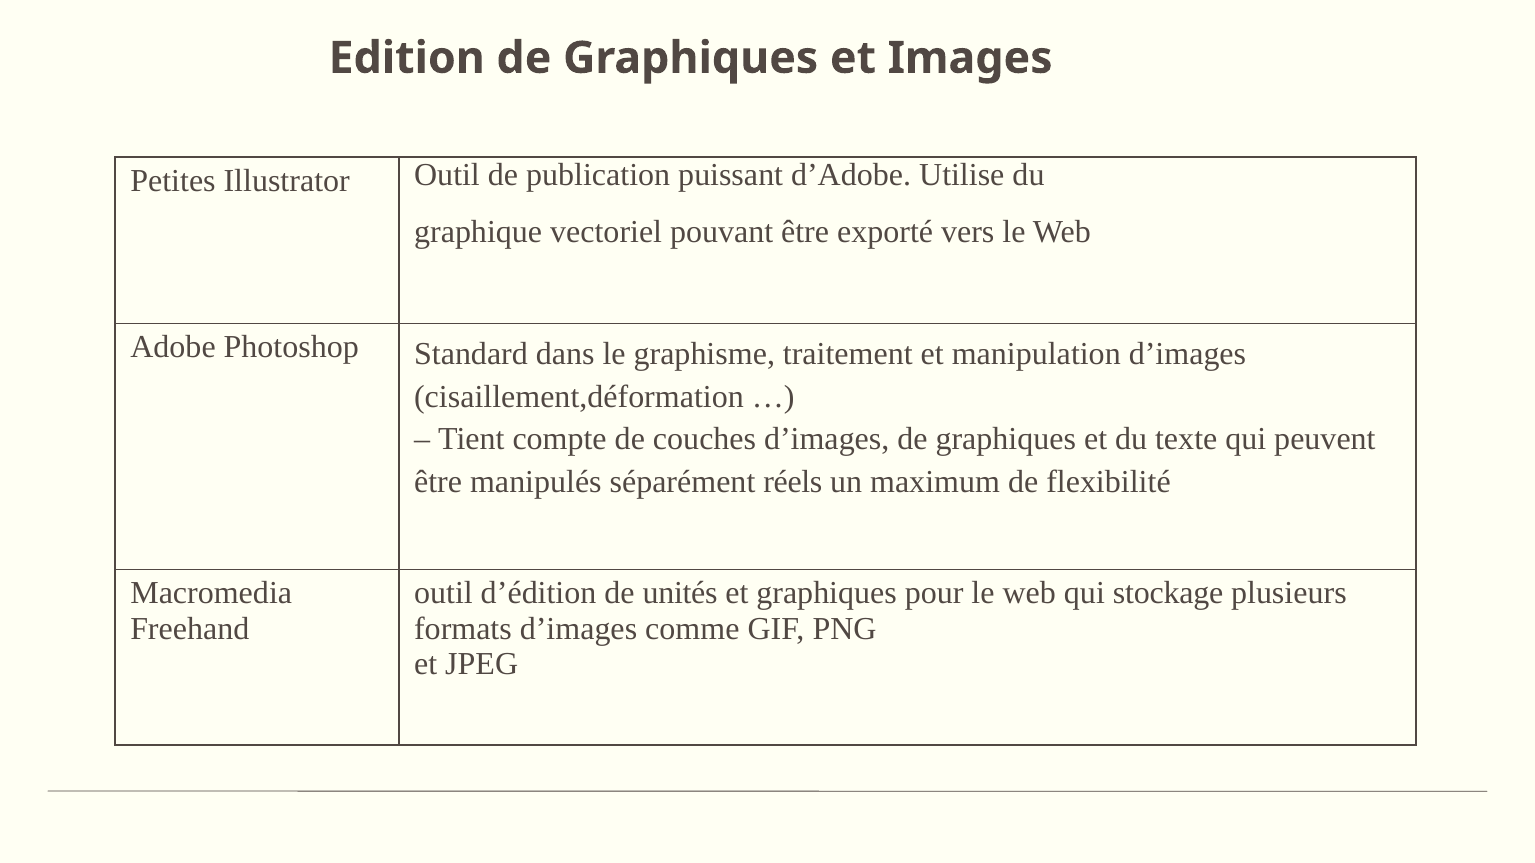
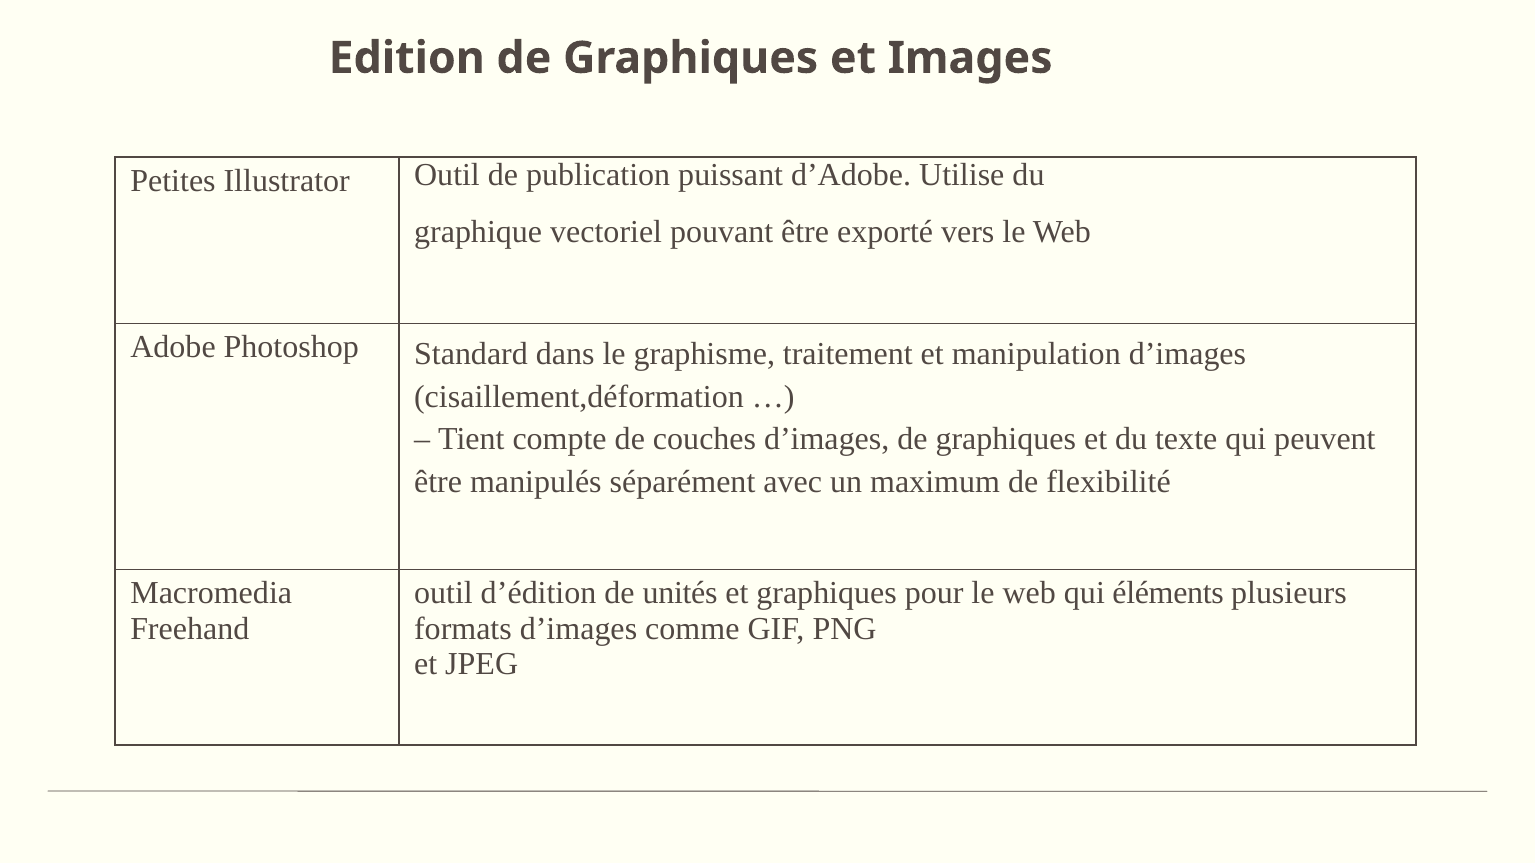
réels: réels -> avec (793, 482)
stockage: stockage -> éléments (1168, 594)
